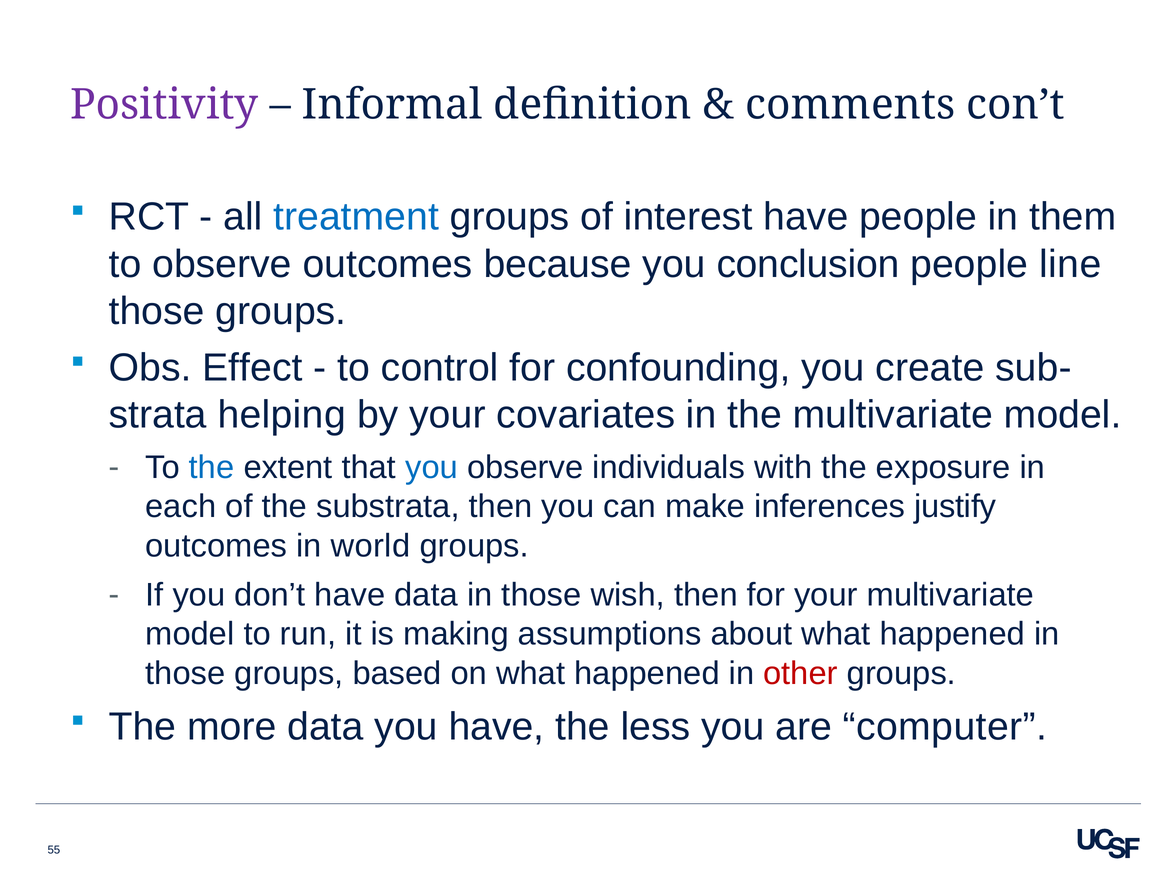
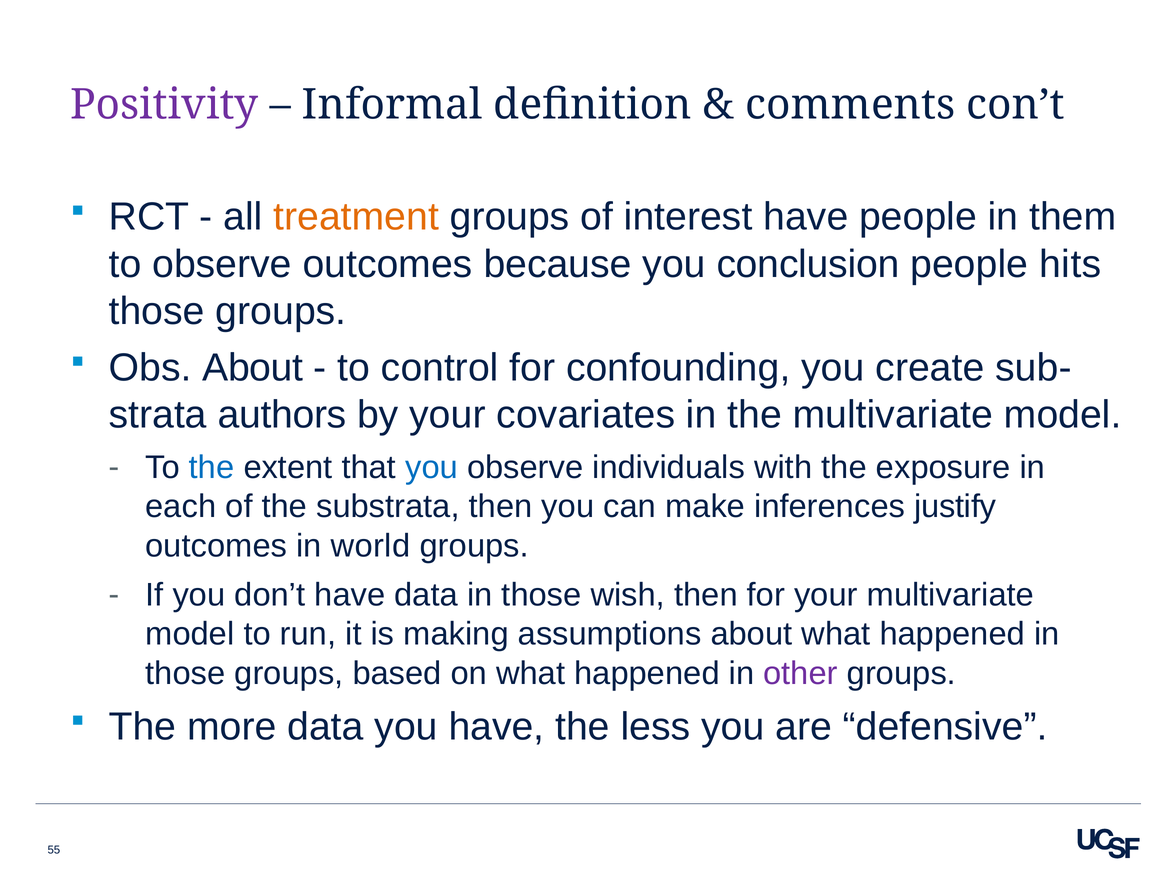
treatment colour: blue -> orange (356, 217)
line: line -> hits (1070, 264)
Obs Effect: Effect -> About (253, 368)
helping: helping -> authors (282, 415)
other colour: red -> purple (800, 673)
computer: computer -> defensive (945, 727)
